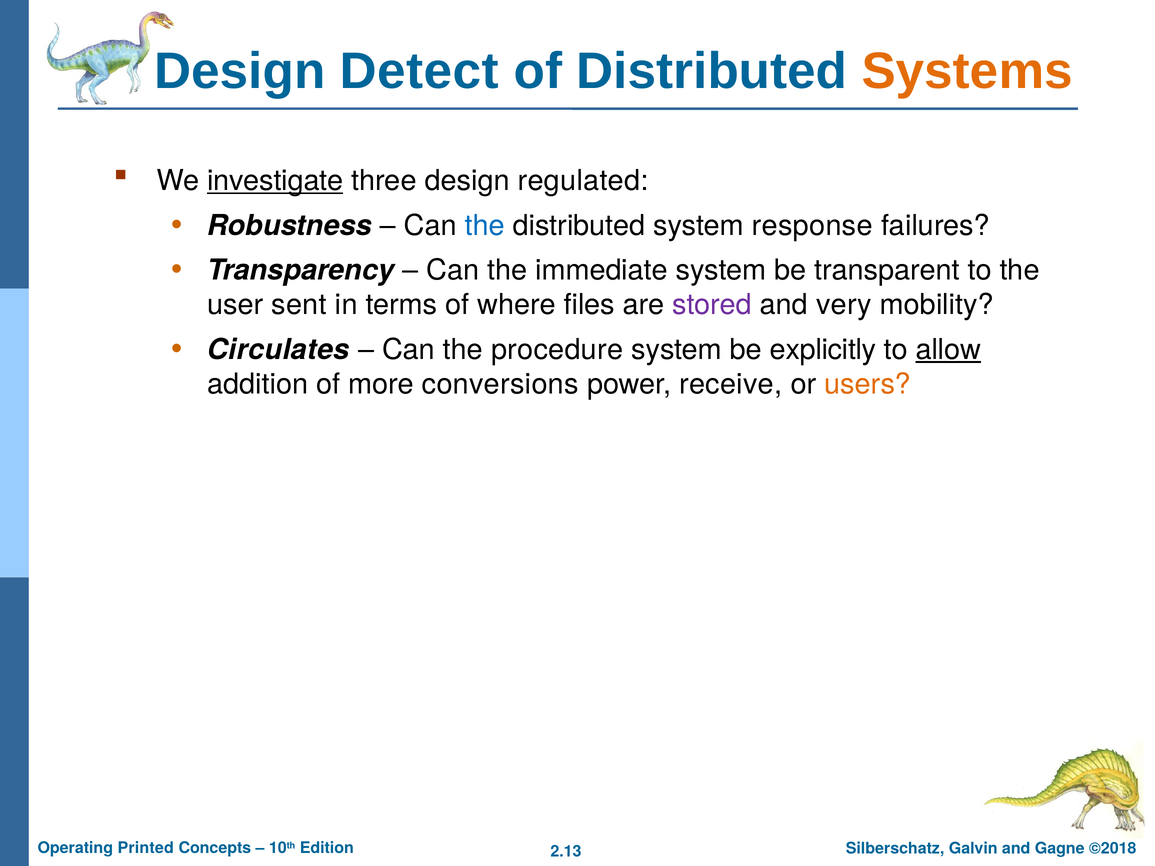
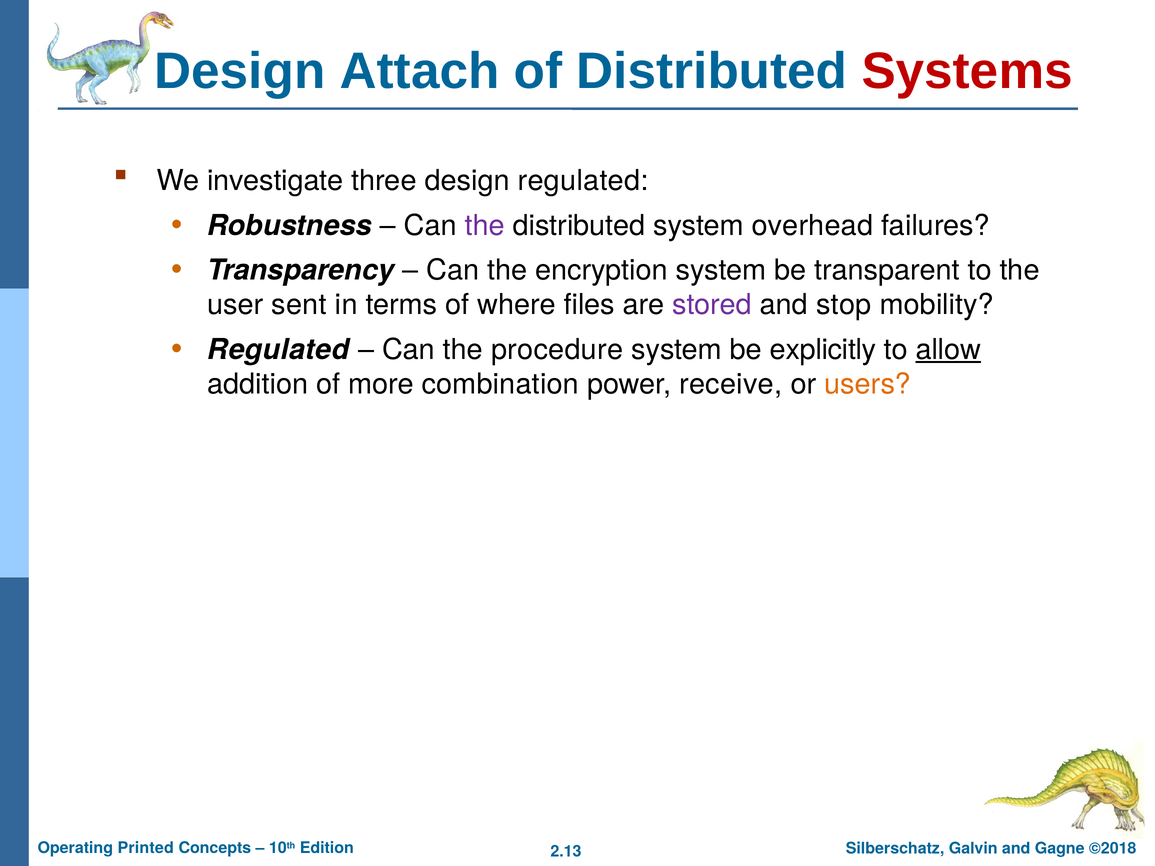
Detect: Detect -> Attach (420, 72)
Systems colour: orange -> red (967, 72)
investigate underline: present -> none (275, 181)
the colour: blue -> purple (485, 226)
response: response -> overhead (812, 226)
immediate: immediate -> encryption (602, 270)
very: very -> stop (844, 305)
Circulates: Circulates -> Regulated (278, 350)
conversions: conversions -> combination (500, 384)
